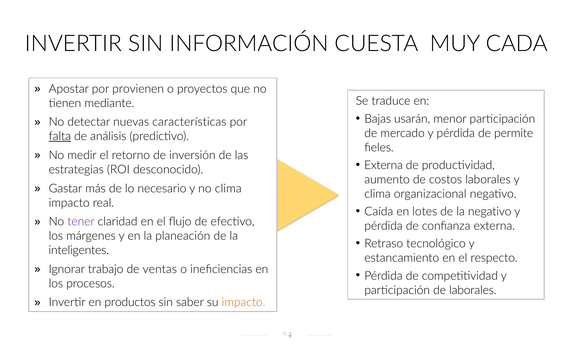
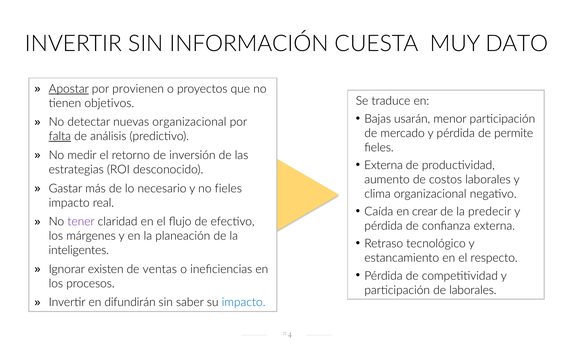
CADA: CADA -> DATO (517, 44)
Apostar underline: none -> present (69, 89)
mediante: mediante -> objetivos (109, 103)
nuevas características: características -> organizacional (189, 122)
no clima: clima -> fieles (228, 188)
lotes: lotes -> crear (425, 212)
la negativo: negativo -> predecir (490, 212)
trabajo: trabajo -> existen (106, 269)
productos: productos -> difundirán (130, 302)
impacto colour: orange -> blue (244, 302)
